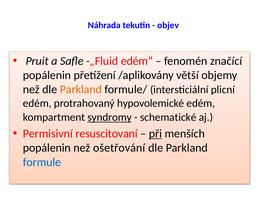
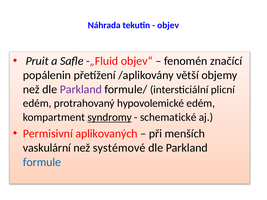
edém“: edém“ -> objev“ (137, 61)
Parkland colour: orange -> purple (81, 90)
resuscitovaní: resuscitovaní -> aplikovaných (107, 134)
při underline: present -> none (155, 134)
popálenin: popálenin -> vaskulární (47, 148)
ošetřování: ošetřování -> systémové (119, 148)
